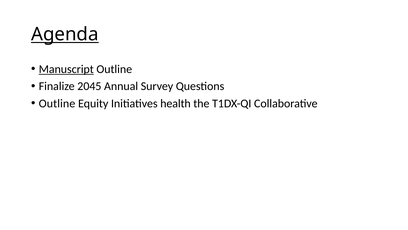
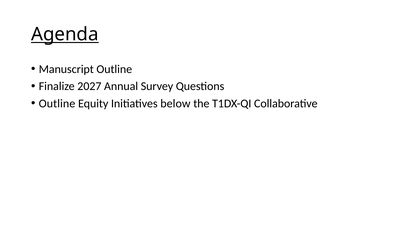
Manuscript underline: present -> none (66, 69)
2045: 2045 -> 2027 (89, 86)
health: health -> below (175, 103)
